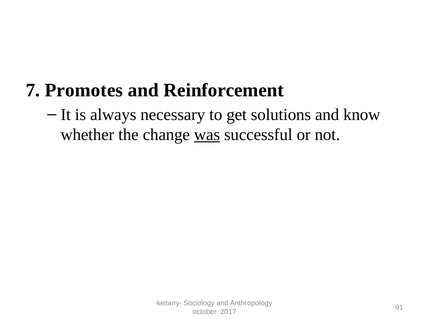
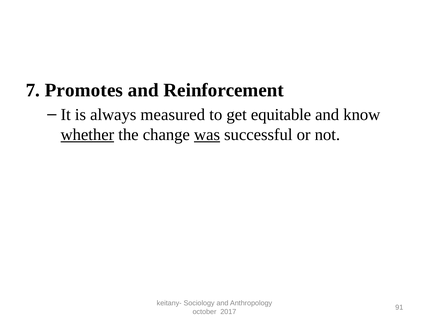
necessary: necessary -> measured (173, 115)
solutions: solutions -> equitable (281, 115)
whether underline: none -> present (87, 135)
